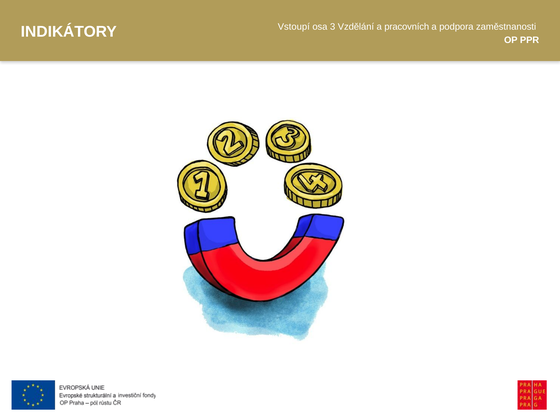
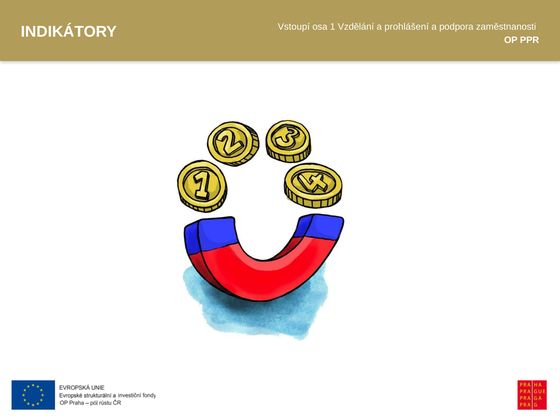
3: 3 -> 1 (333, 27)
pracovních: pracovních -> prohlášení (407, 27)
